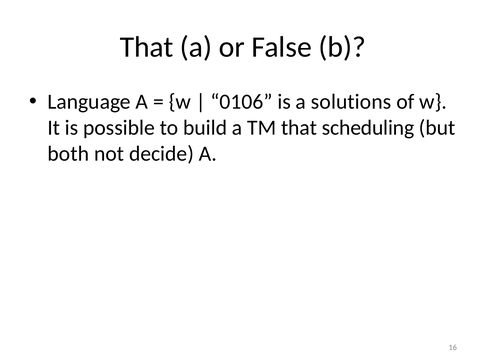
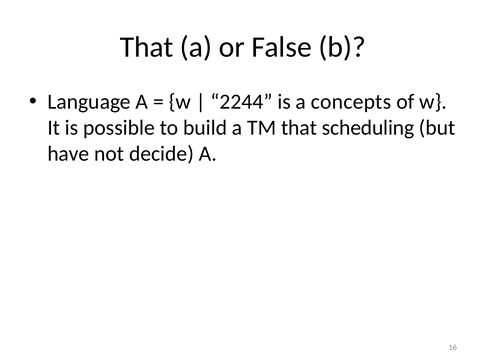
0106: 0106 -> 2244 (242, 102)
solutions: solutions -> concepts (351, 102)
both: both -> have (68, 154)
